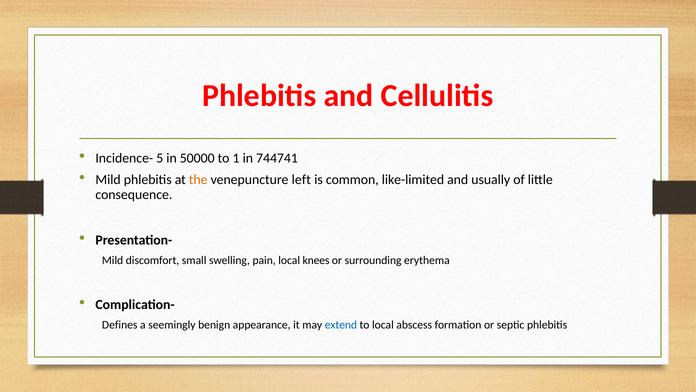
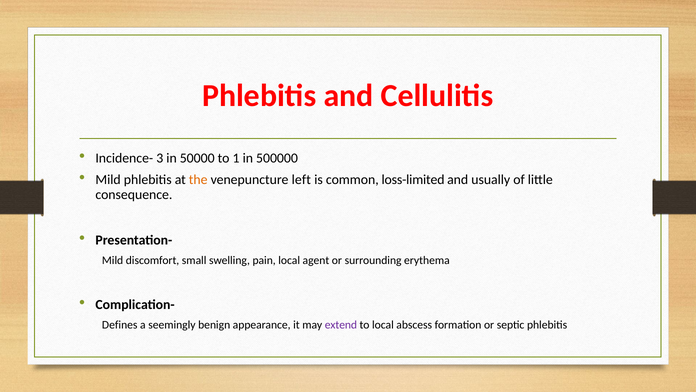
5: 5 -> 3 (160, 158)
744741: 744741 -> 500000 (277, 158)
like-limited: like-limited -> loss-limited (413, 180)
knees: knees -> agent (316, 260)
extend colour: blue -> purple (341, 324)
